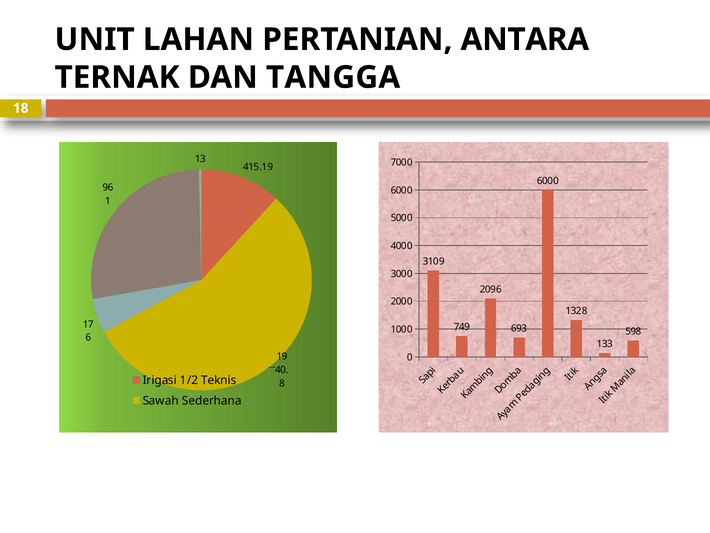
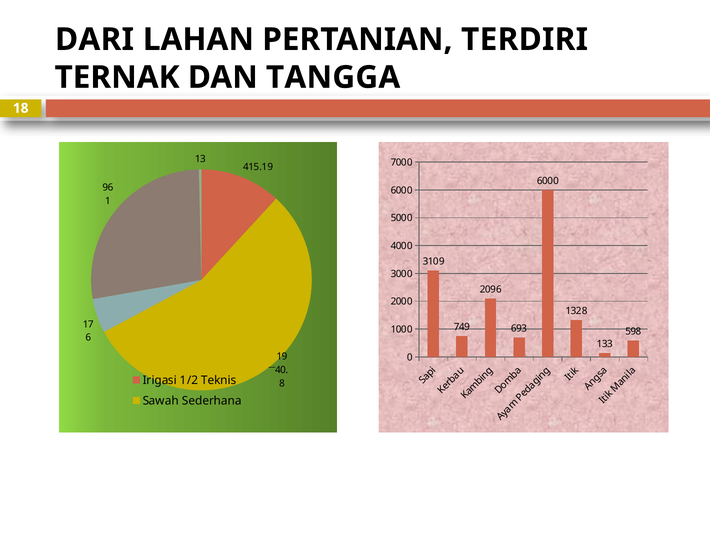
UNIT: UNIT -> DARI (94, 39)
ANTARA: ANTARA -> TERDIRI (525, 39)
